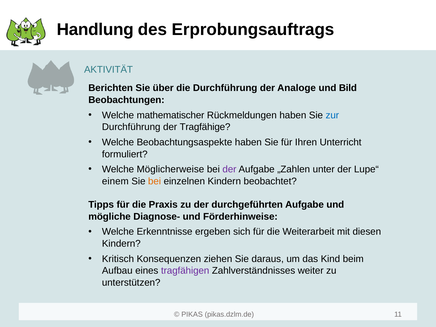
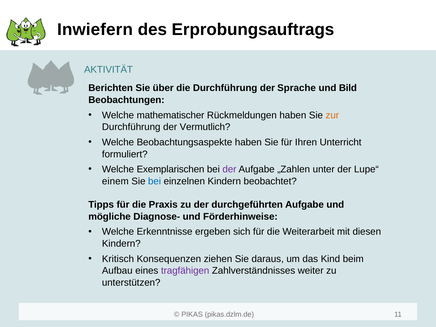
Handlung: Handlung -> Inwiefern (95, 29)
Analoge: Analoge -> Sprache (297, 88)
zur colour: blue -> orange (332, 115)
Tragfähige: Tragfähige -> Vermutlich (205, 127)
Möglicherweise: Möglicherweise -> Exemplarischen (171, 169)
bei colour: orange -> blue (155, 181)
